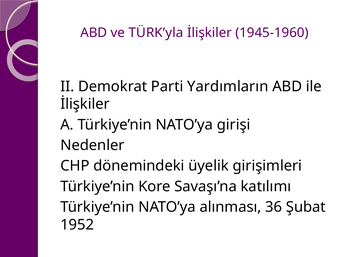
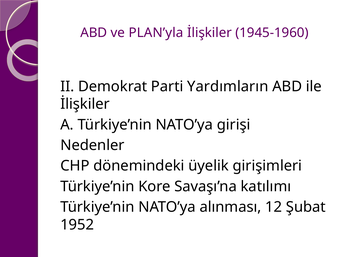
TÜRK’yla: TÜRK’yla -> PLAN’yla (156, 33)
36: 36 -> 12 (274, 207)
